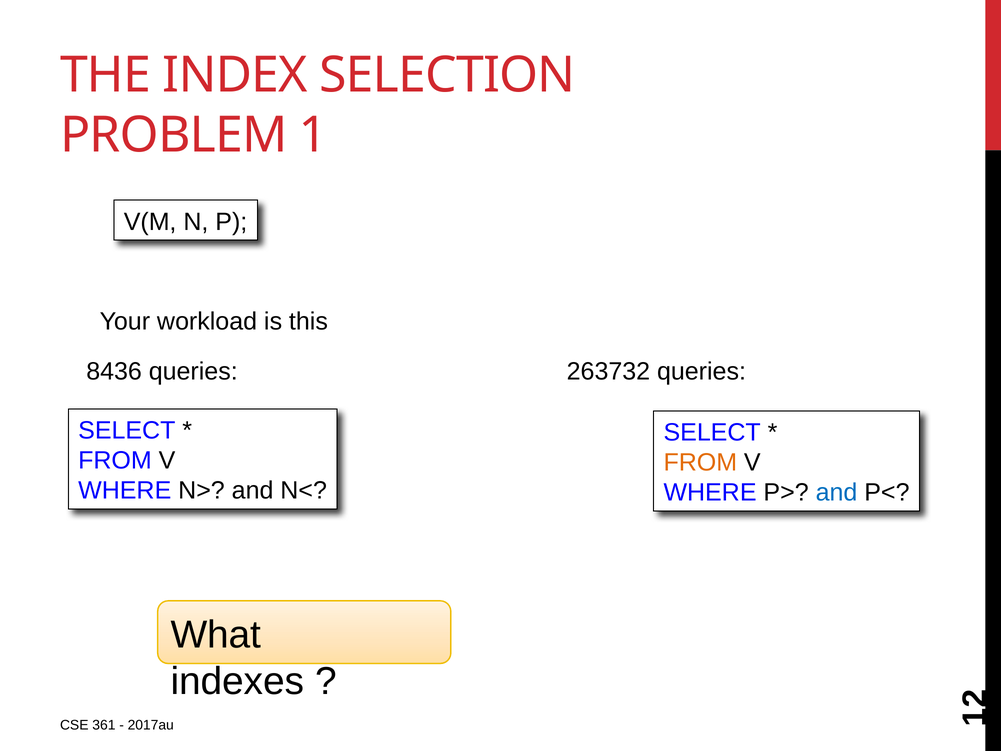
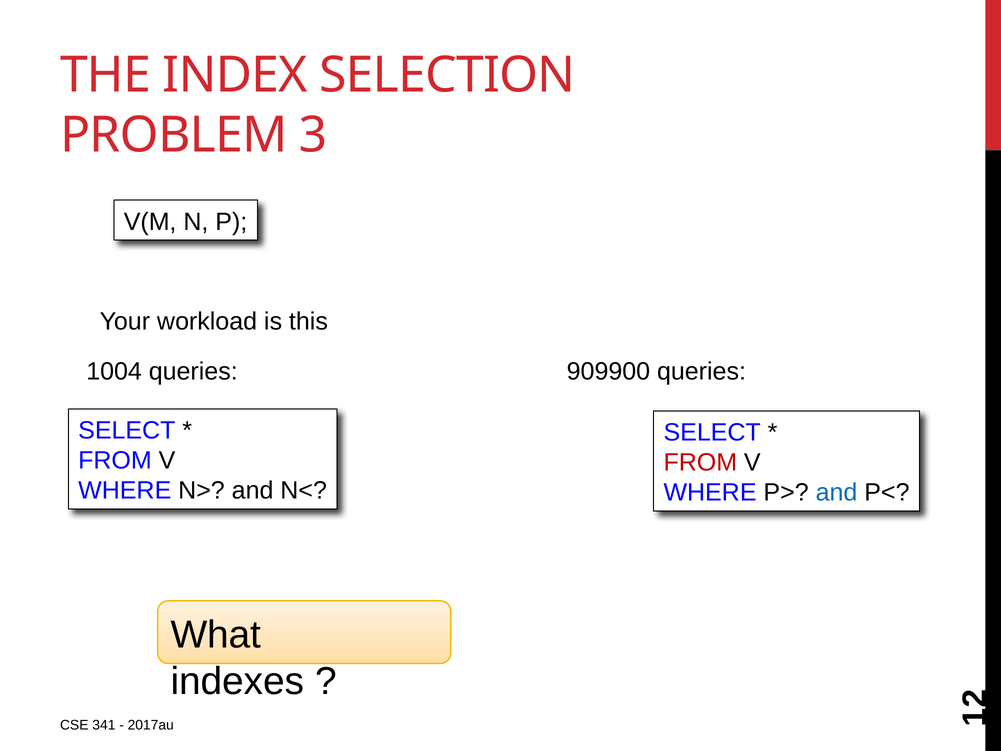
PROBLEM 1: 1 -> 3 (313, 135)
8436: 8436 -> 1004 (114, 371)
263732: 263732 -> 909900 (608, 371)
FROM colour: orange -> red (700, 463)
361: 361 -> 341 (104, 725)
